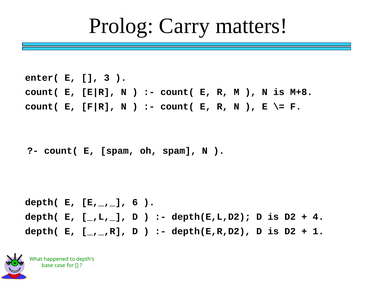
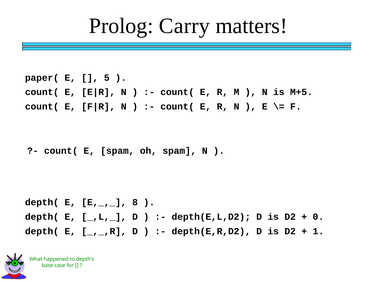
enter(: enter( -> paper( (42, 78)
3: 3 -> 5 (107, 78)
M+8: M+8 -> M+5 (301, 92)
6: 6 -> 8 (135, 202)
4: 4 -> 0 (318, 217)
